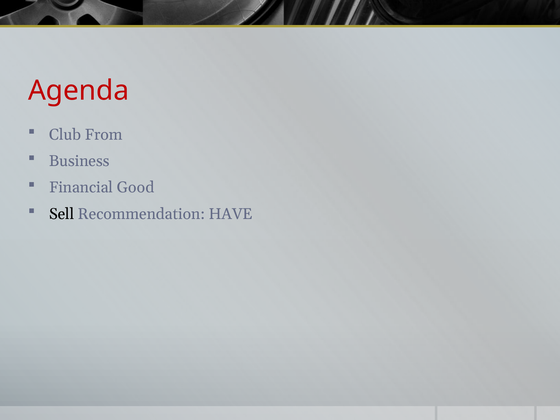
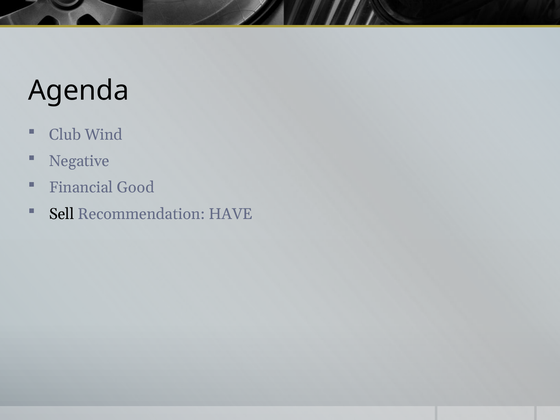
Agenda colour: red -> black (79, 91)
From: From -> Wind (104, 135)
Business: Business -> Negative (79, 161)
